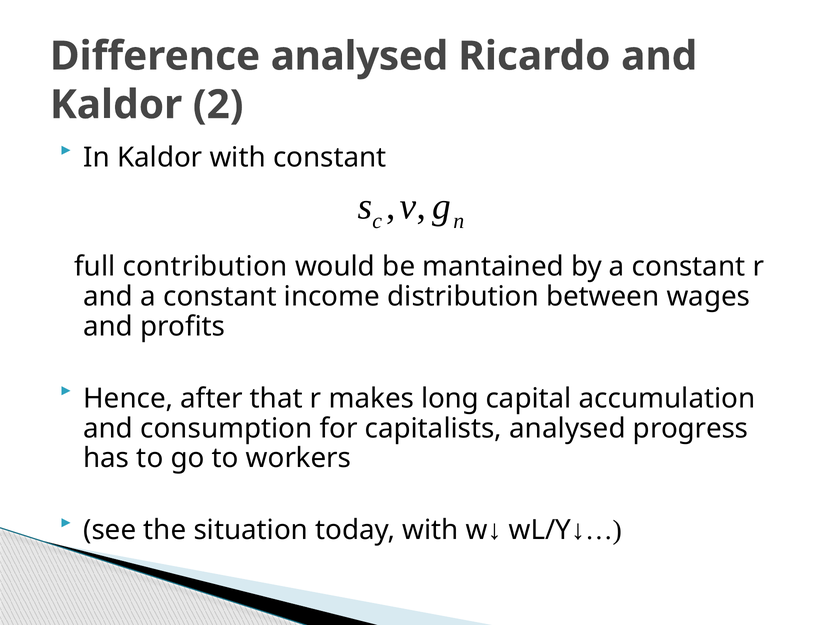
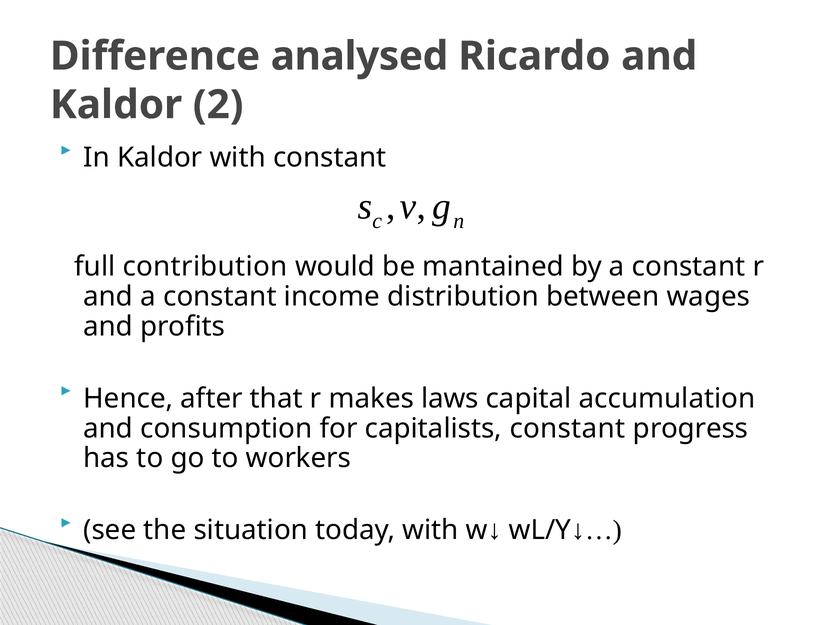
long: long -> laws (450, 399)
capitalists analysed: analysed -> constant (567, 429)
